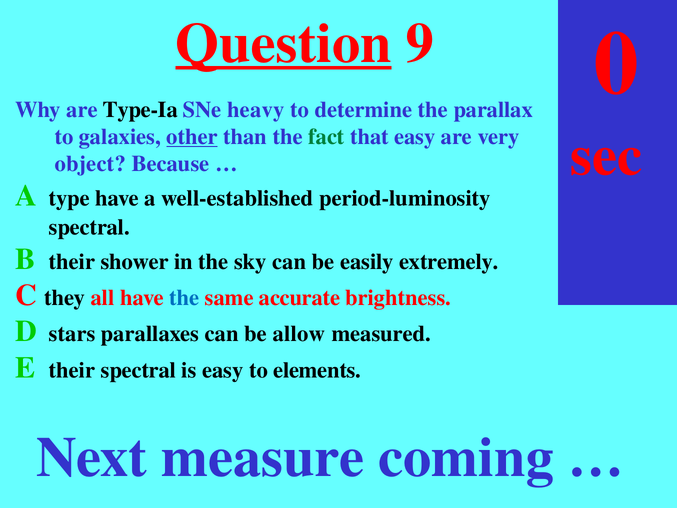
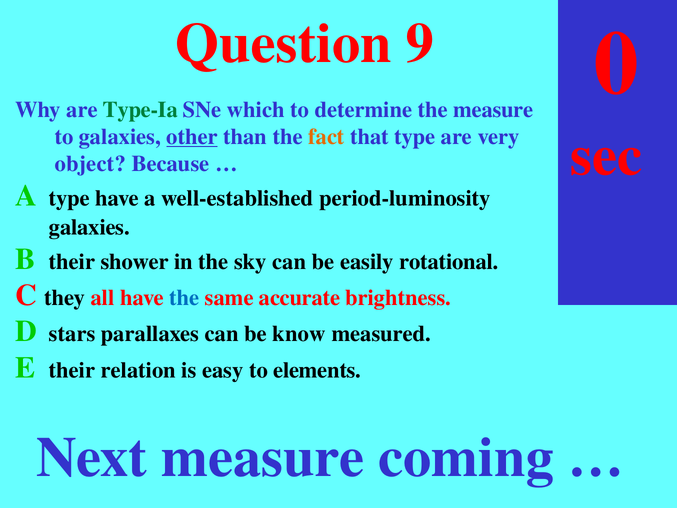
Question underline: present -> none (283, 43)
Type-Ia colour: black -> green (140, 110)
heavy: heavy -> which (256, 110)
the parallax: parallax -> measure (493, 110)
fact colour: green -> orange (326, 137)
that easy: easy -> type (415, 137)
spectral: spectral -> galaxies (89, 227)
extremely: extremely -> rotational (449, 262)
allow: allow -> know (299, 334)
their spectral: spectral -> relation (138, 370)
